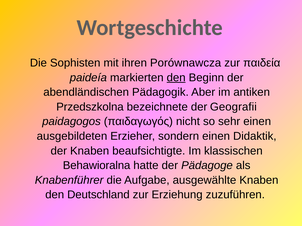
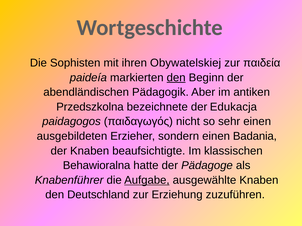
Porównawcza: Porównawcza -> Obywatelskiej (186, 63)
Geografii: Geografii -> Edukacja (233, 107)
Didaktik: Didaktik -> Badania (255, 136)
Aufgabe underline: none -> present (147, 181)
